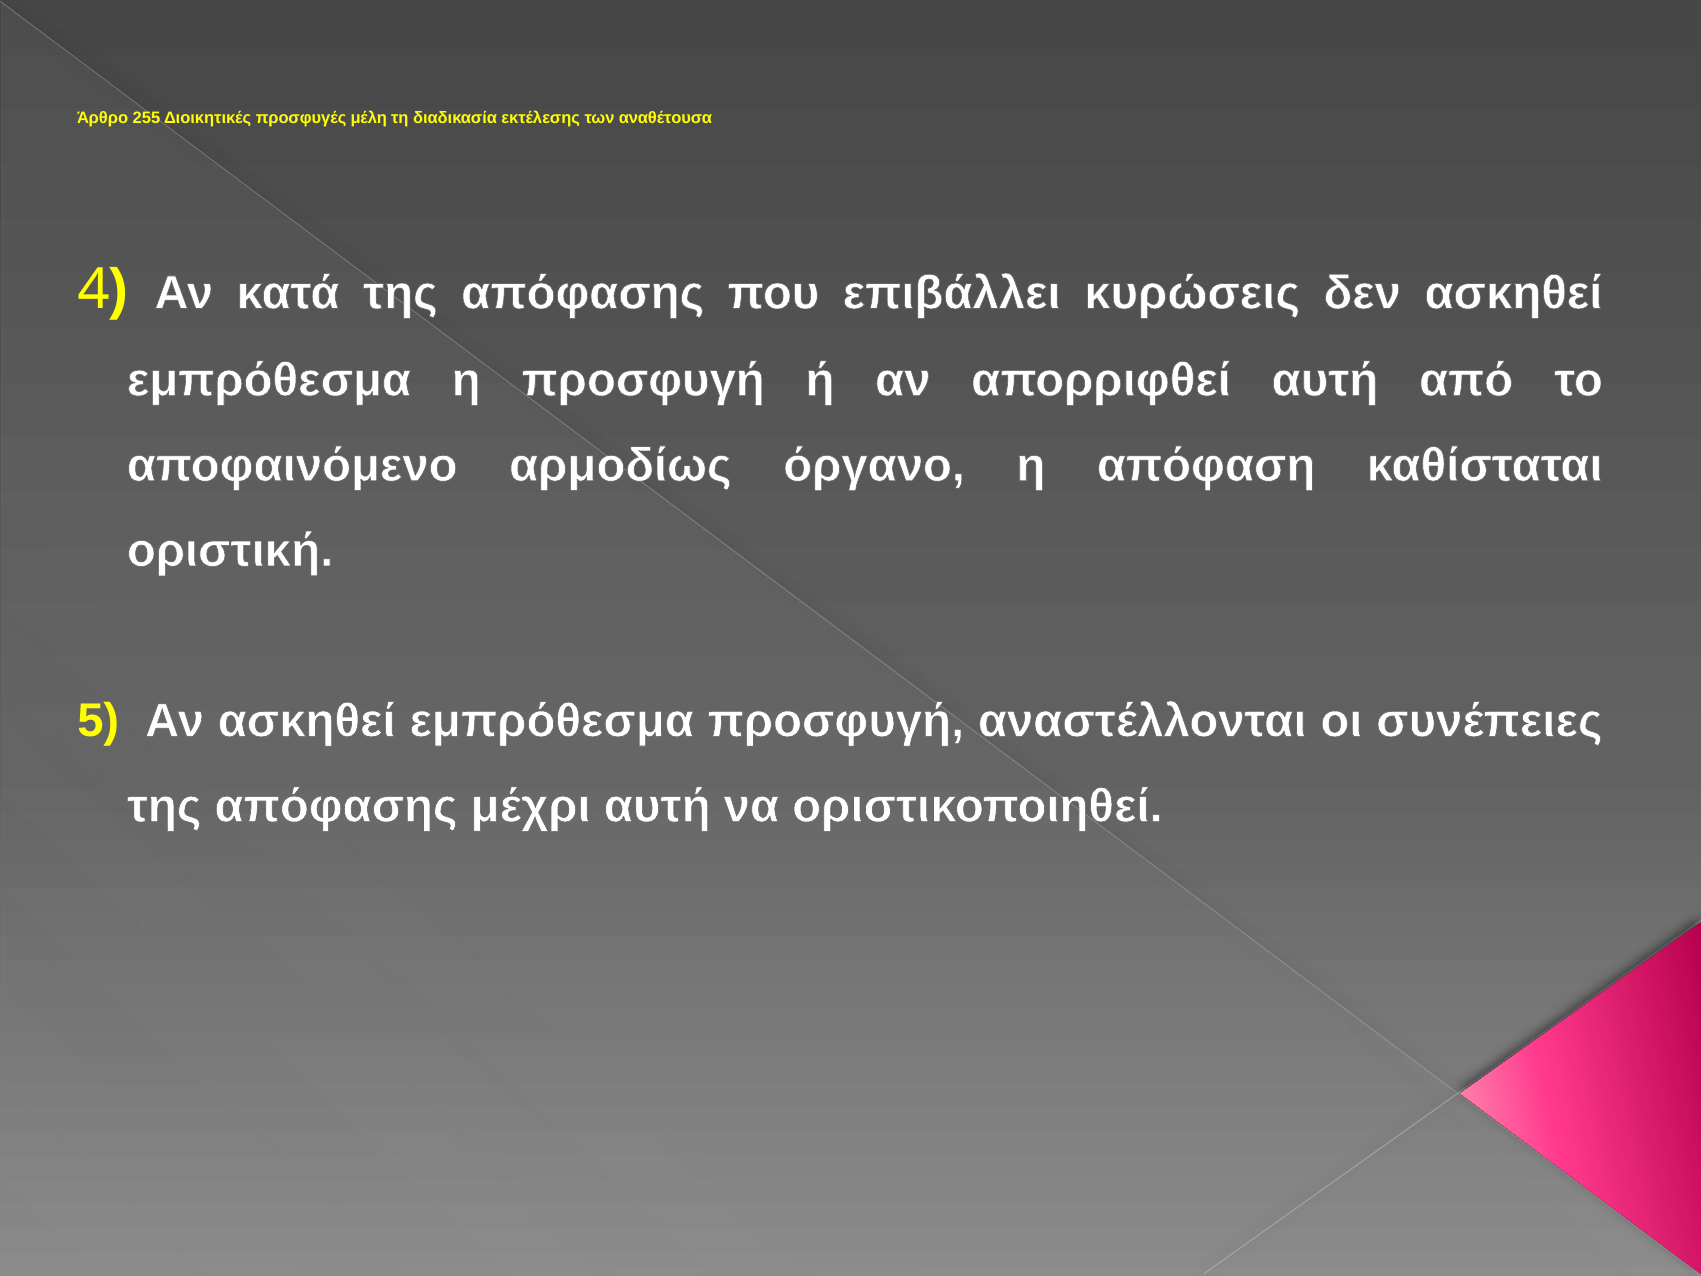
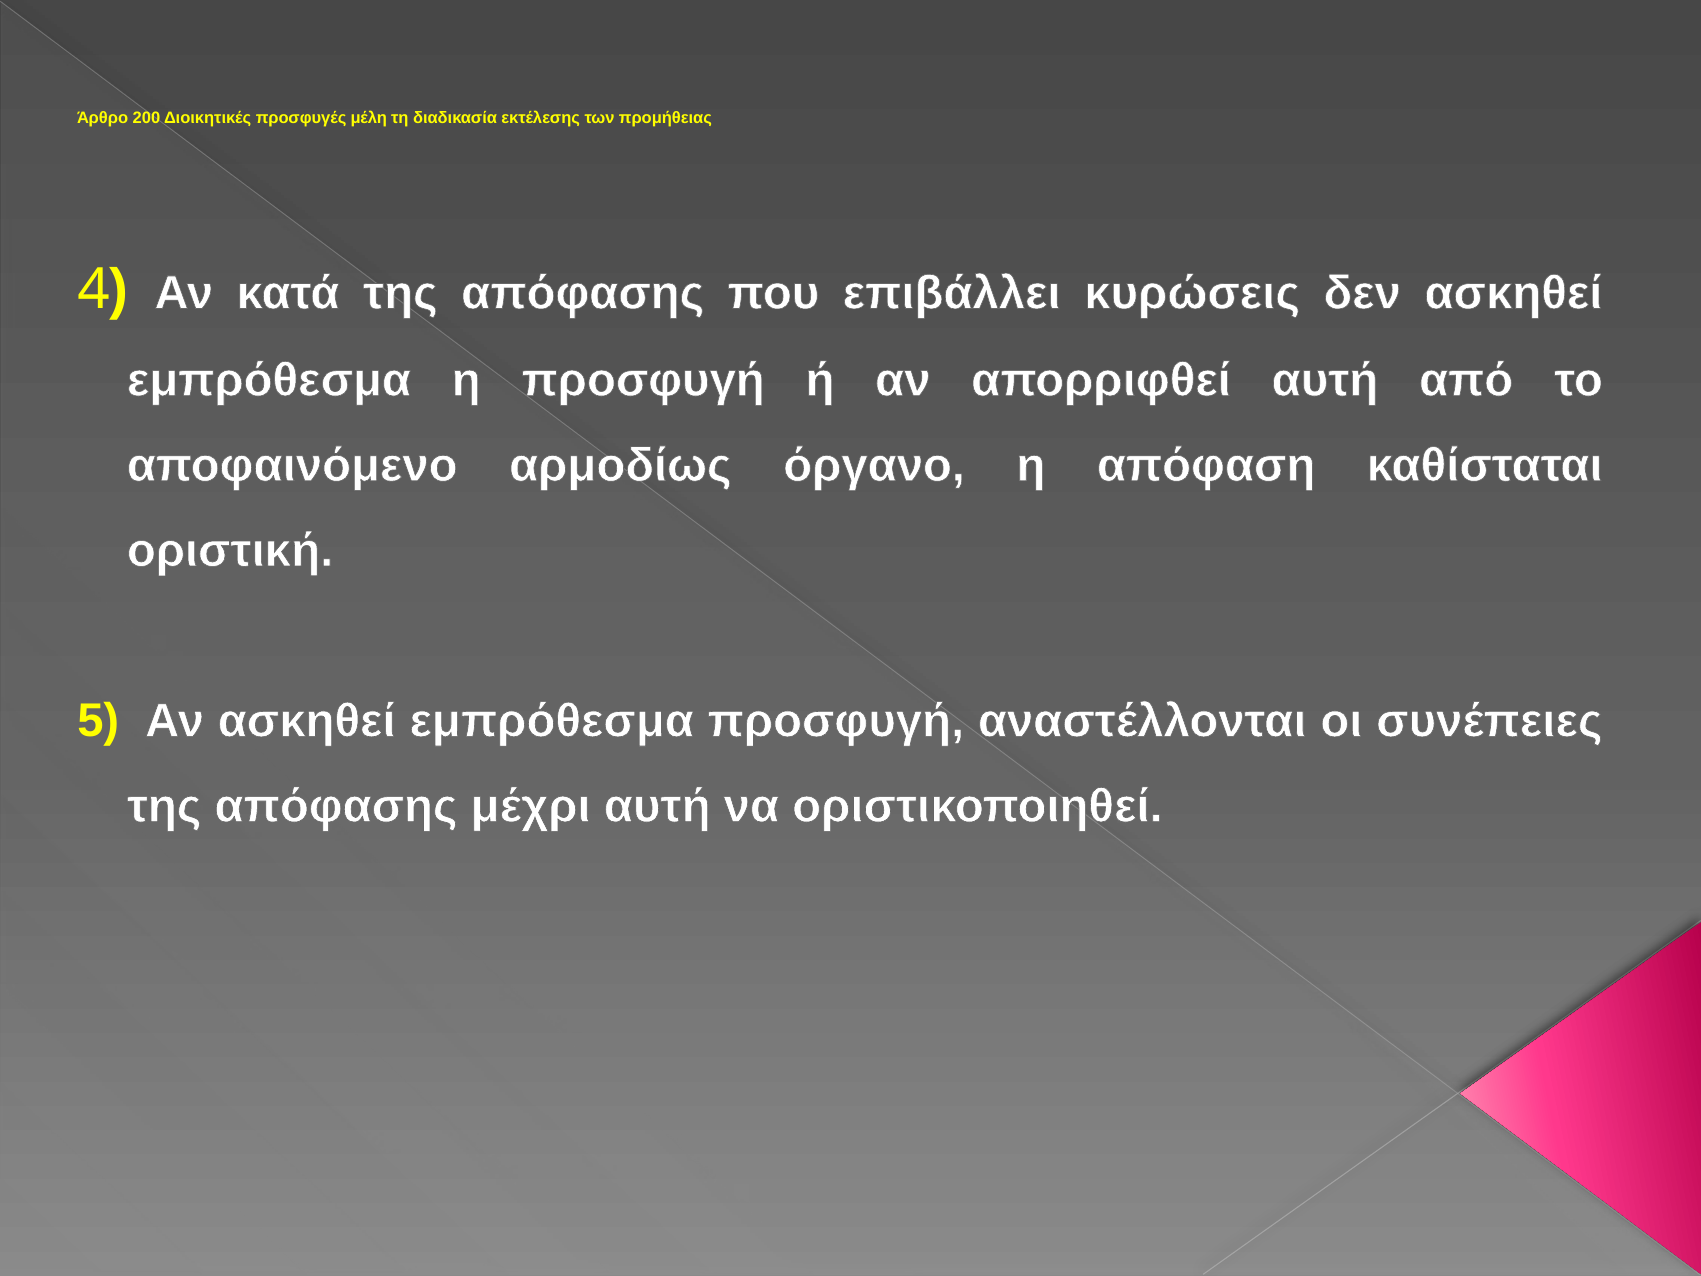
255: 255 -> 200 (146, 118)
αναθέτουσα: αναθέτουσα -> προμήθειας (665, 118)
